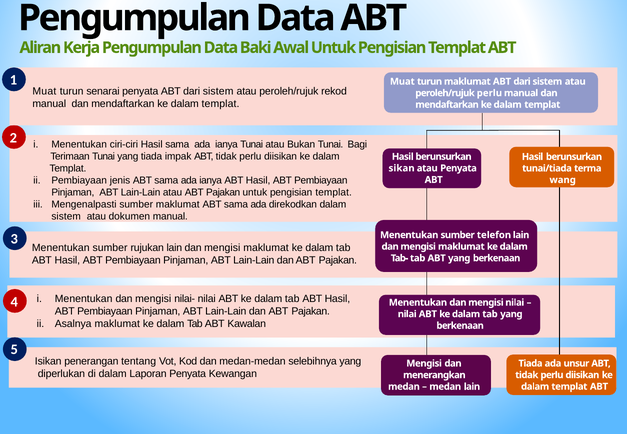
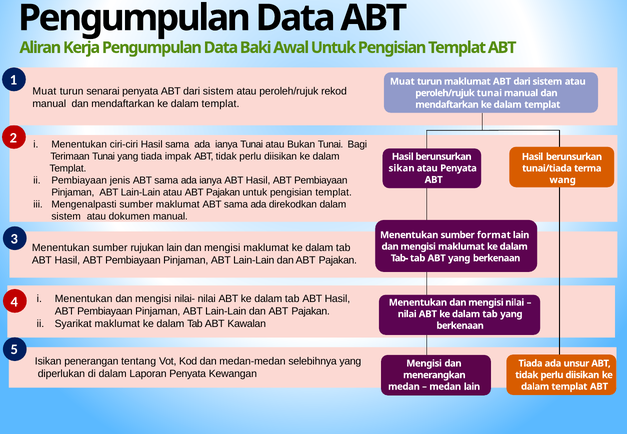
peroleh/rujuk perlu: perlu -> tunai (489, 93)
telefon: telefon -> format (494, 235)
Asalnya: Asalnya -> Syarikat (73, 324)
